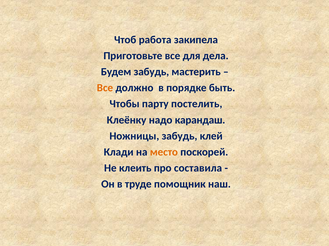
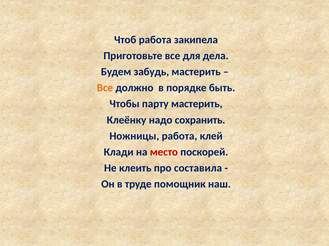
парту постелить: постелить -> мастерить (197, 104)
карандаш: карандаш -> сохранить (200, 120)
Ножницы забудь: забудь -> работа (179, 136)
место colour: orange -> red (164, 152)
